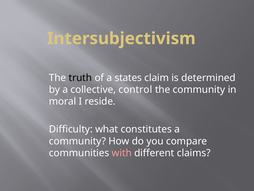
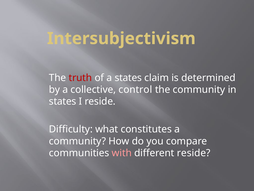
truth colour: black -> red (80, 78)
moral: moral -> states (63, 101)
different claims: claims -> reside (194, 153)
